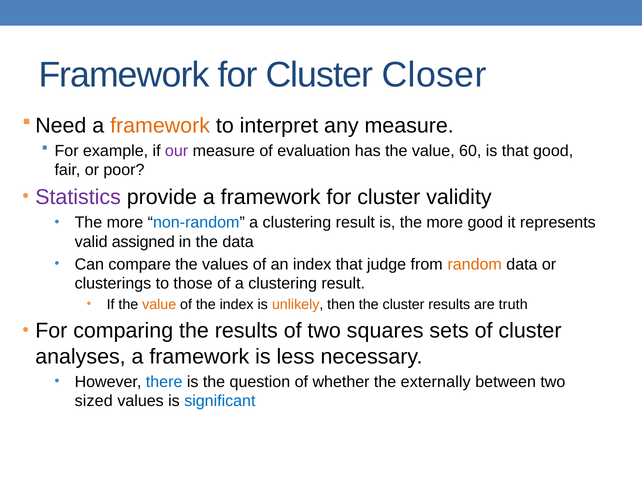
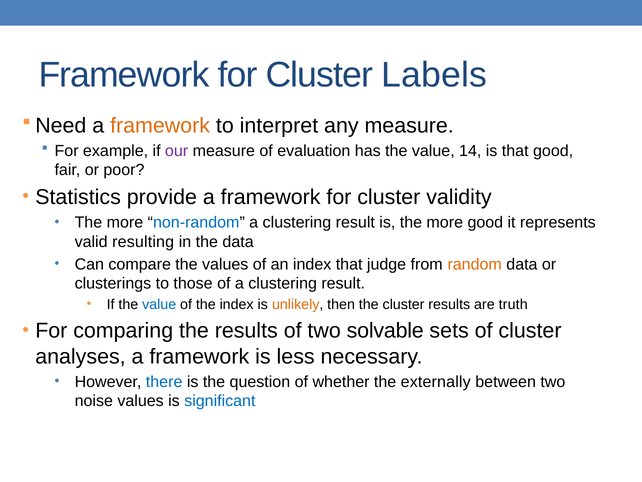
Closer: Closer -> Labels (434, 75)
60: 60 -> 14 (470, 151)
Statistics colour: purple -> black (78, 197)
assigned: assigned -> resulting (143, 242)
value colour: orange -> blue (159, 304)
squares: squares -> solvable (385, 330)
sized: sized -> noise (94, 401)
